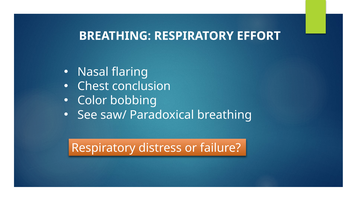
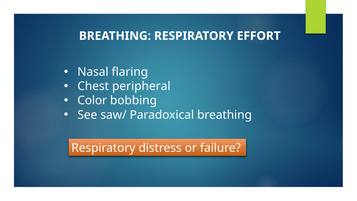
conclusion: conclusion -> peripheral (141, 86)
